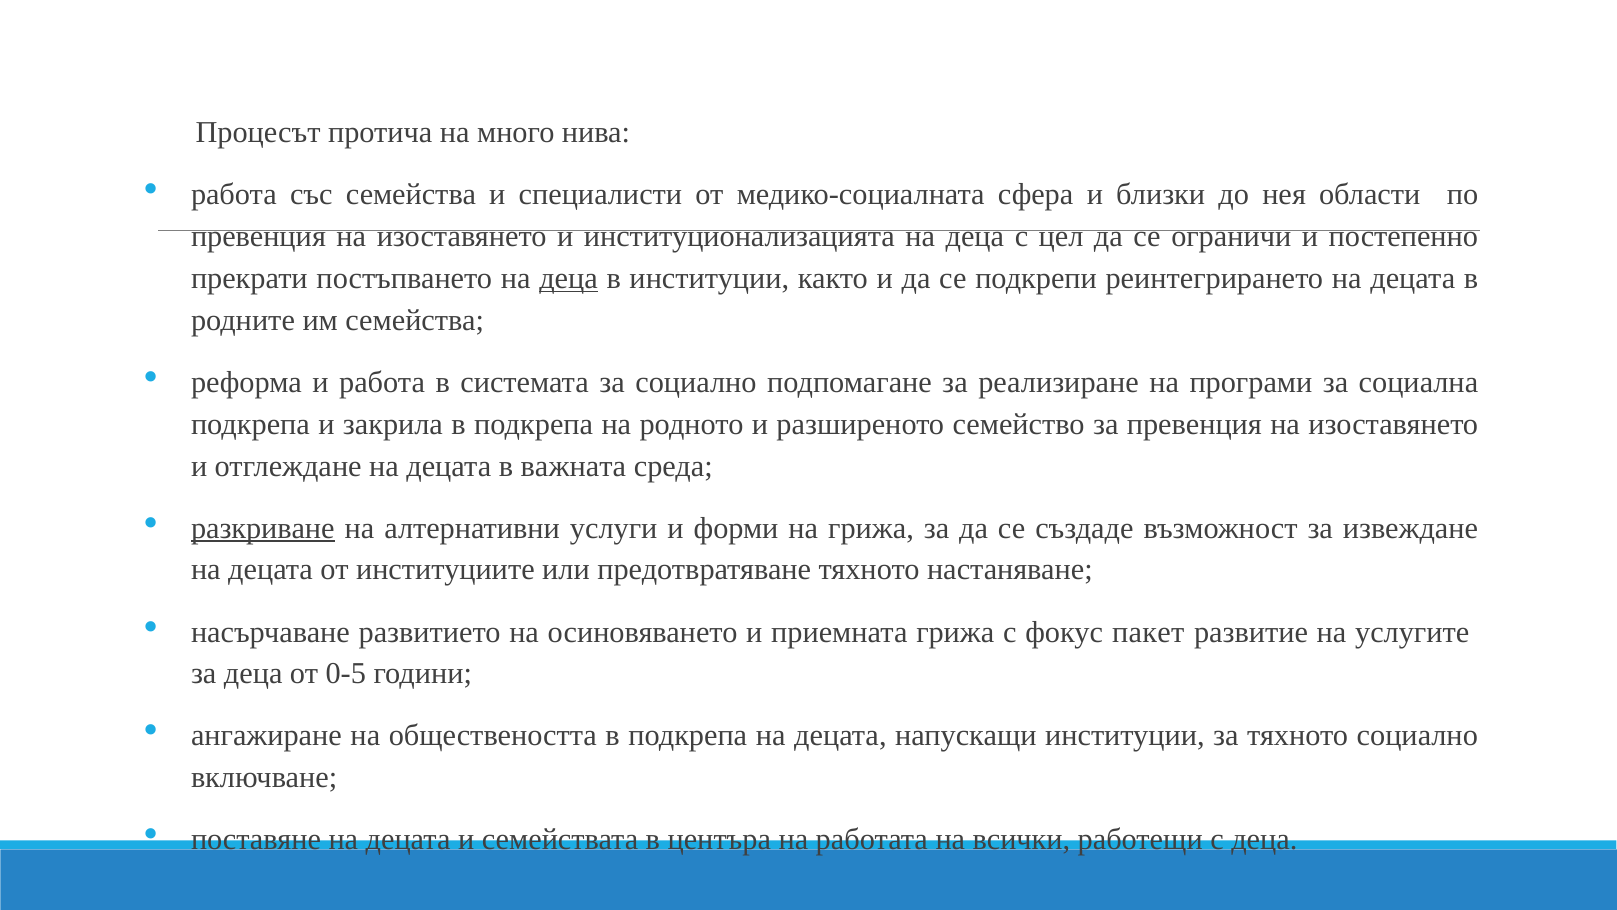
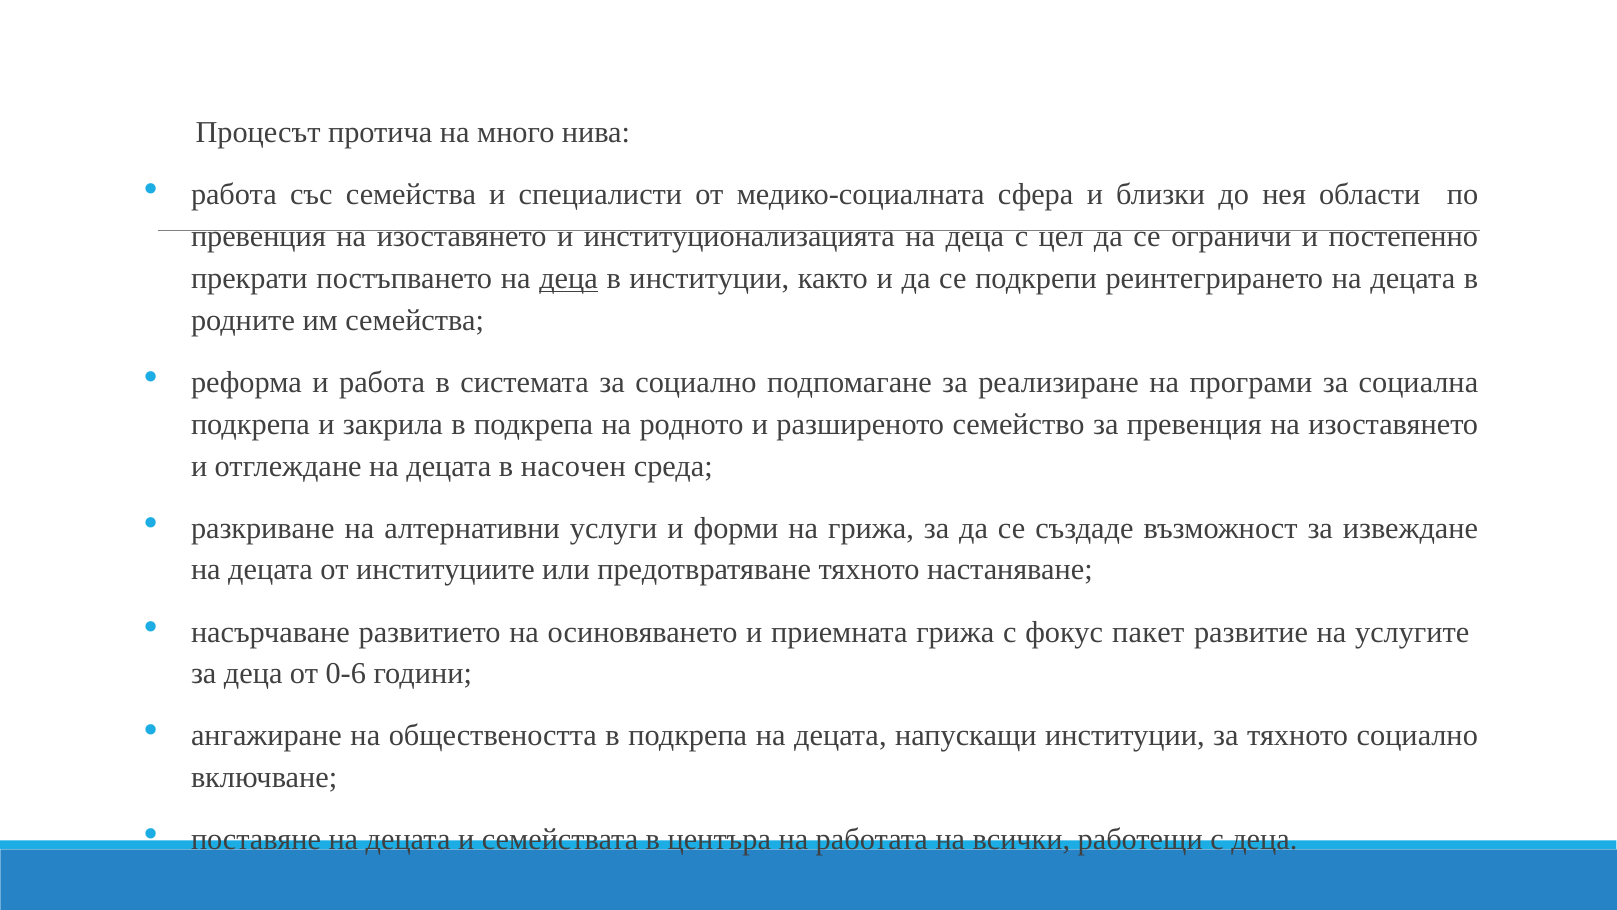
важната: важната -> насочен (573, 466)
разкриване underline: present -> none (263, 528)
0-5: 0-5 -> 0-6 (346, 674)
